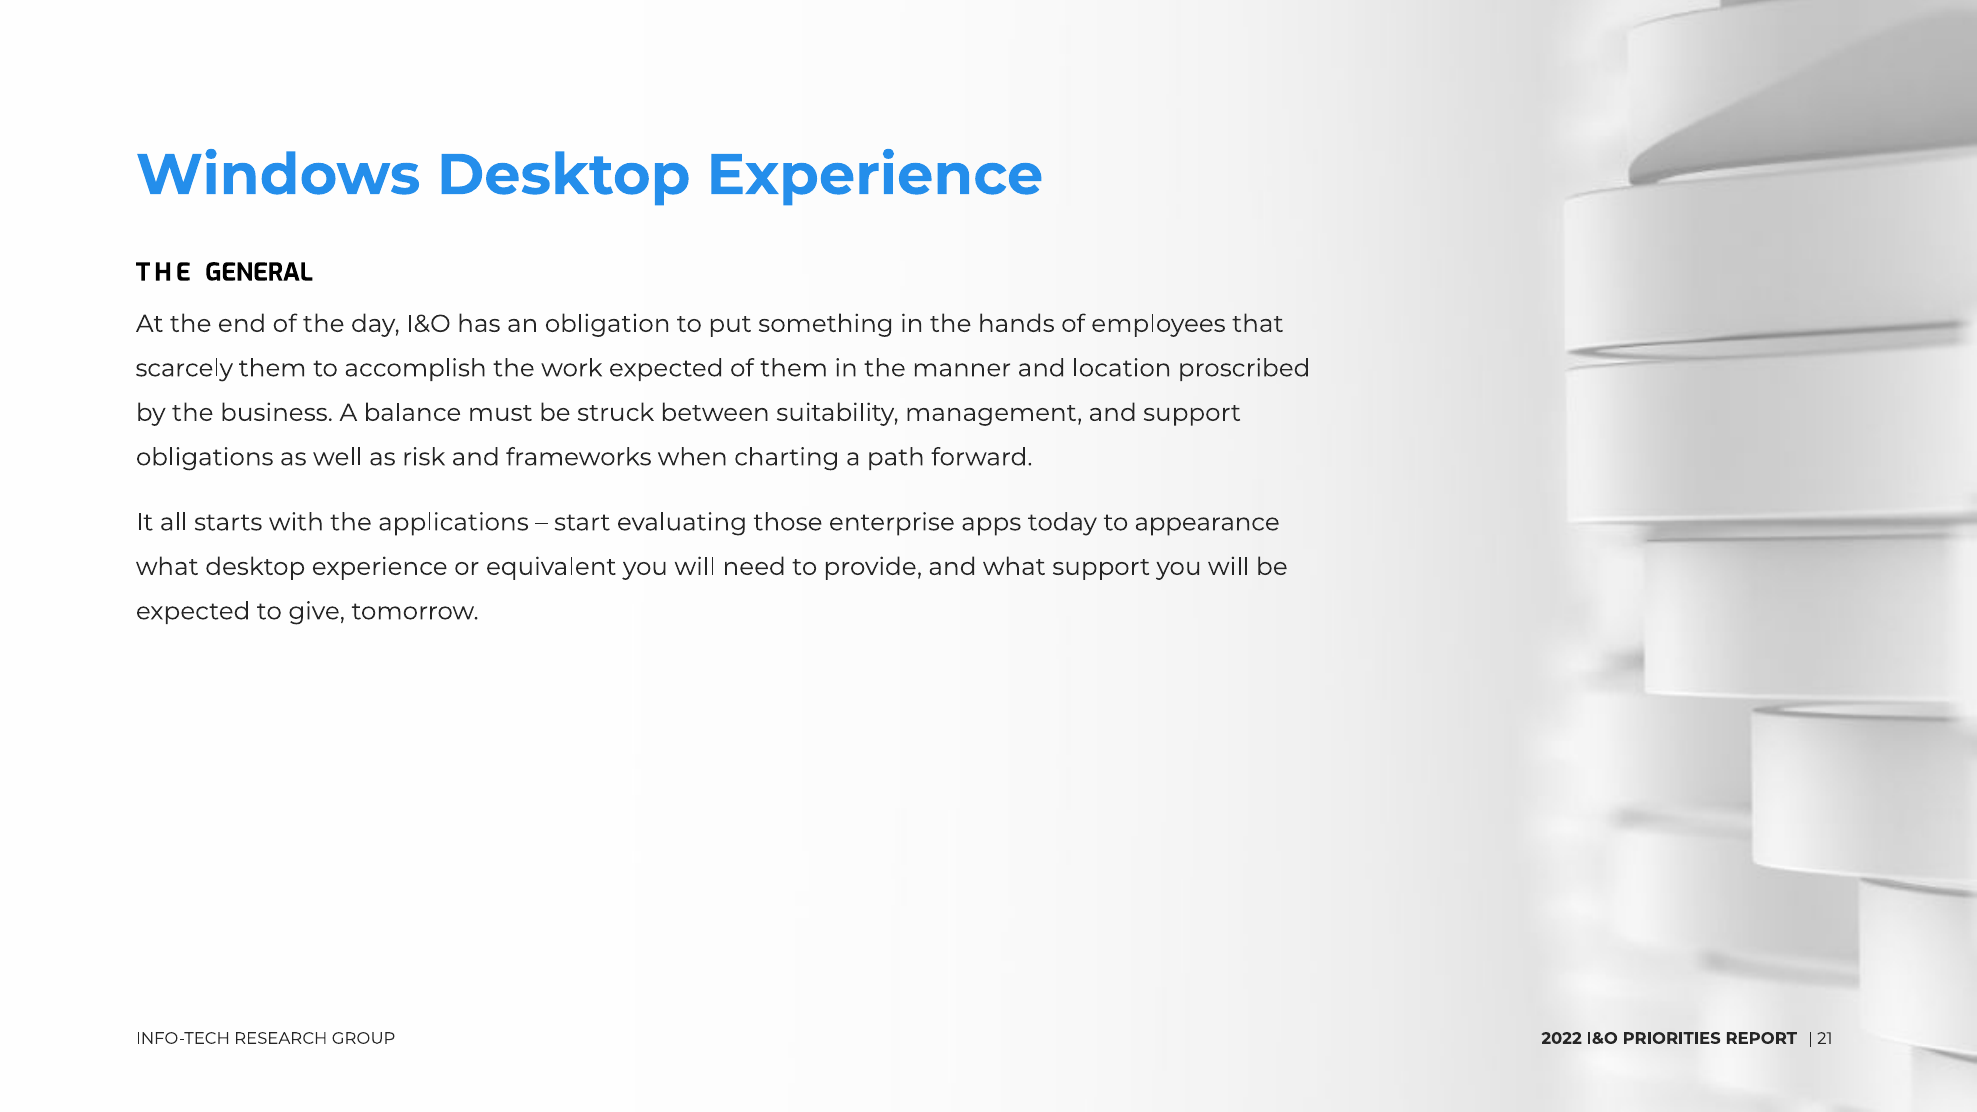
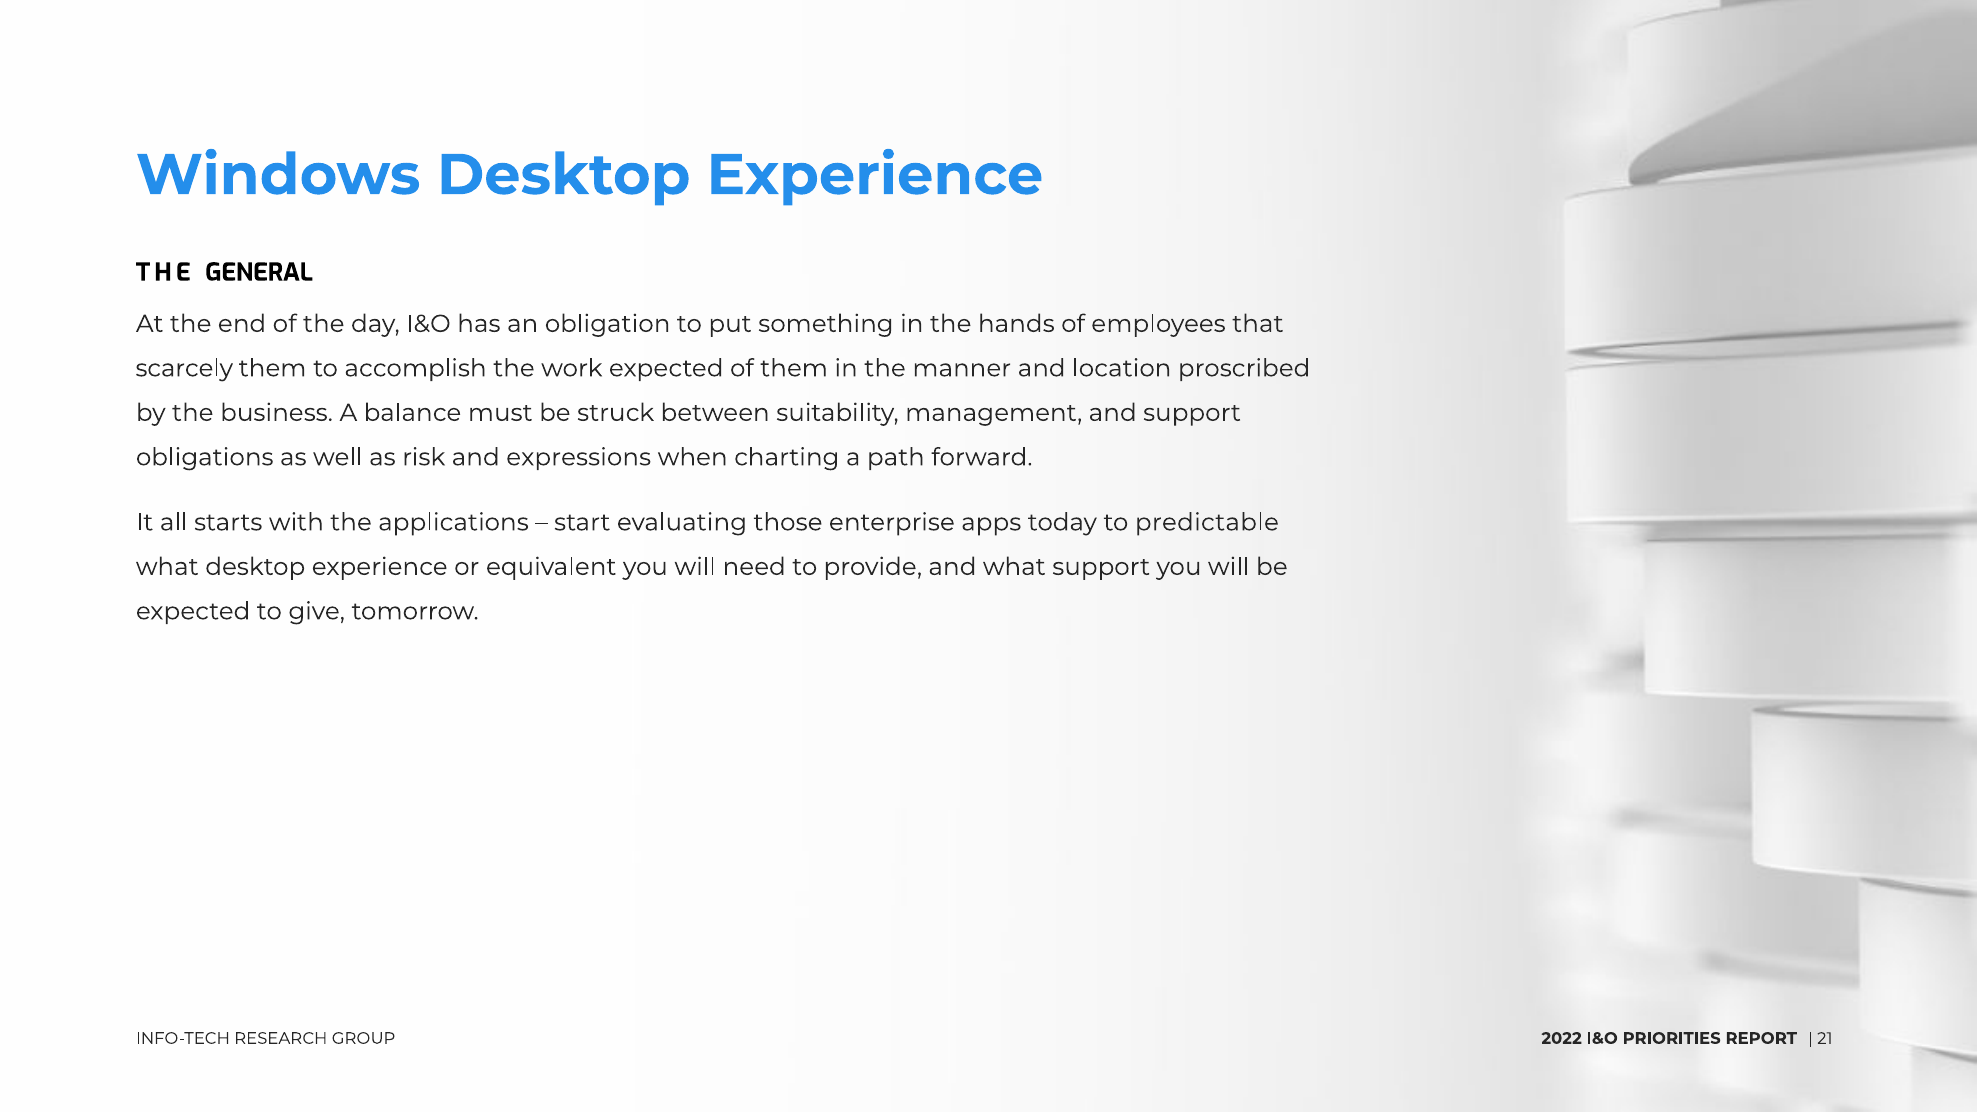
frameworks: frameworks -> expressions (579, 457)
appearance: appearance -> predictable (1207, 522)
